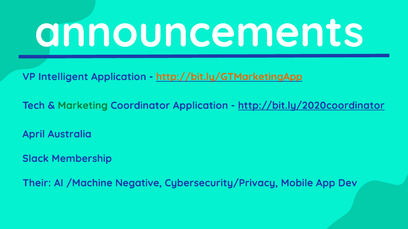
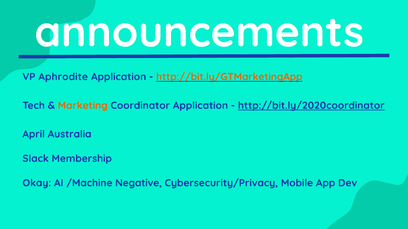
Intelligent: Intelligent -> Aphrodite (63, 77)
Marketing colour: green -> orange (83, 106)
Their: Their -> Okay (37, 183)
